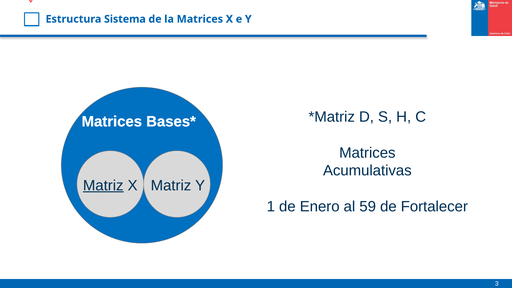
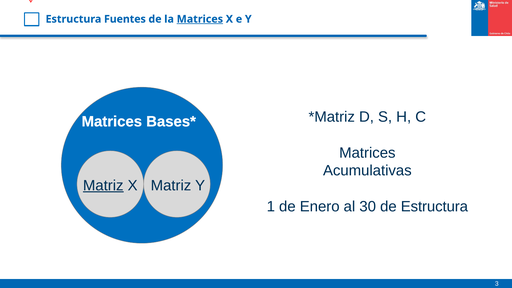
Sistema: Sistema -> Fuentes (125, 19)
Matrices underline: none -> present (200, 19)
59: 59 -> 30 (368, 207)
de Fortalecer: Fortalecer -> Estructura (434, 207)
